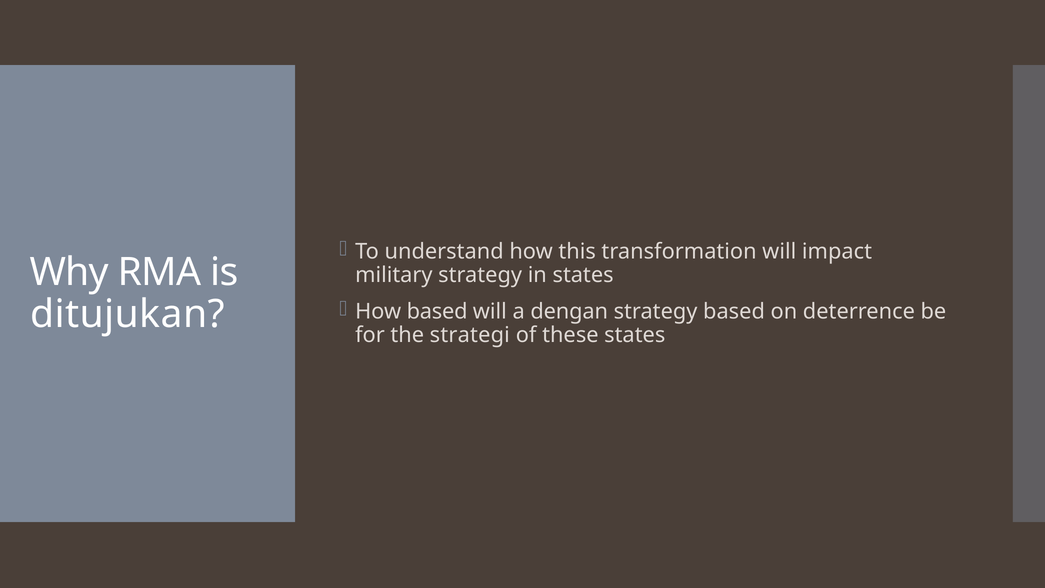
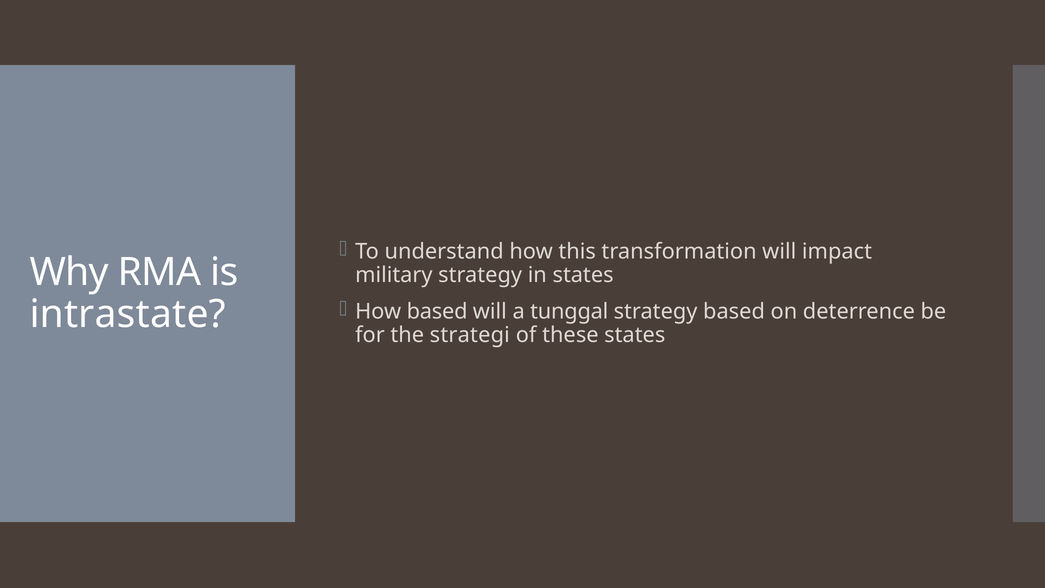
dengan: dengan -> tunggal (569, 312)
ditujukan: ditujukan -> intrastate (128, 314)
